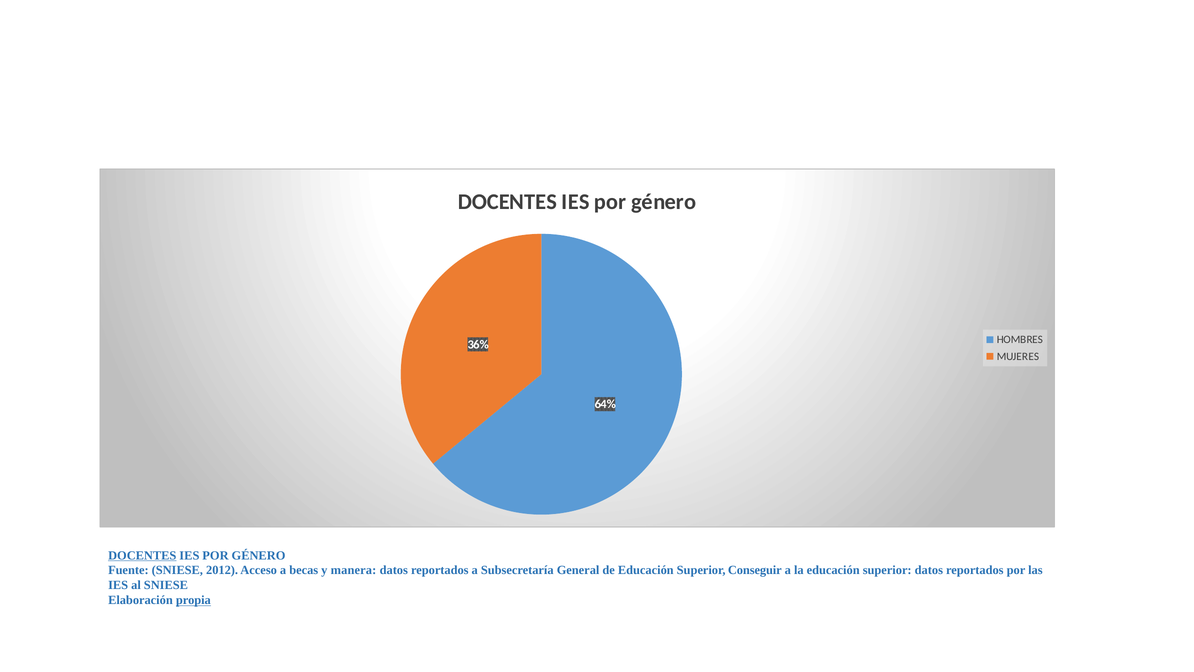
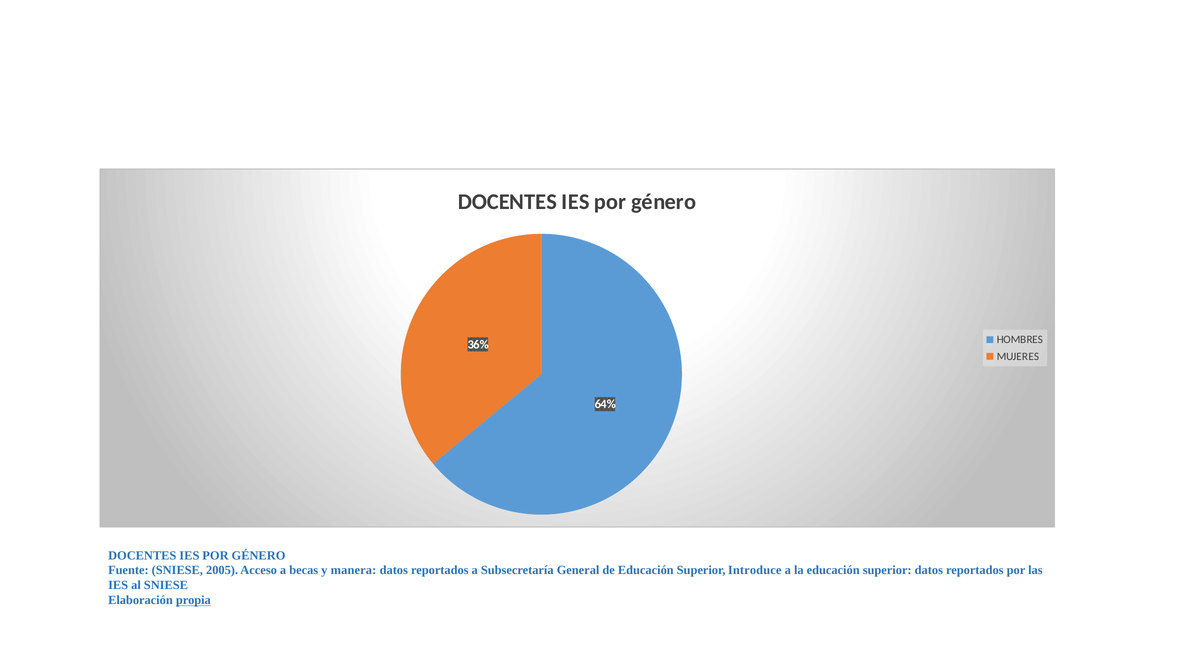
DOCENTES underline: present -> none (142, 555)
2012: 2012 -> 2005 (222, 570)
Conseguir: Conseguir -> Introduce (755, 570)
